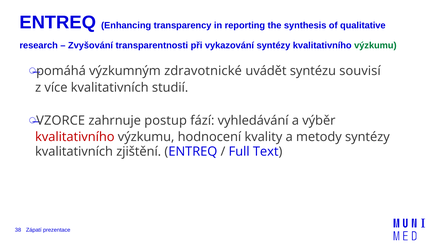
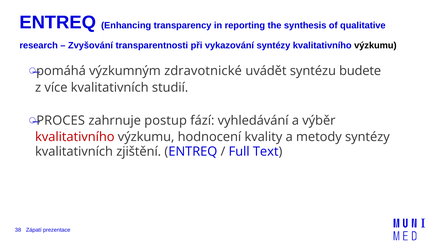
výzkumu colour: green -> black (375, 46)
souvisí: souvisí -> budete (360, 71)
VZORCE: VZORCE -> PROCES (61, 121)
